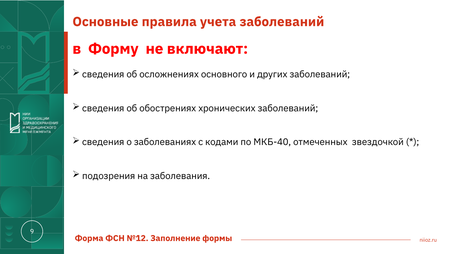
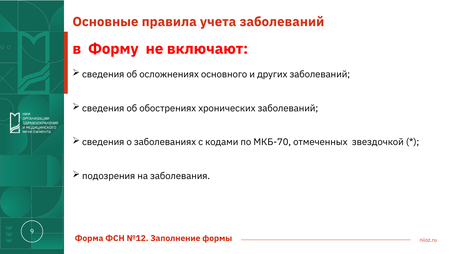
МКБ-40: МКБ-40 -> МКБ-70 (272, 142)
